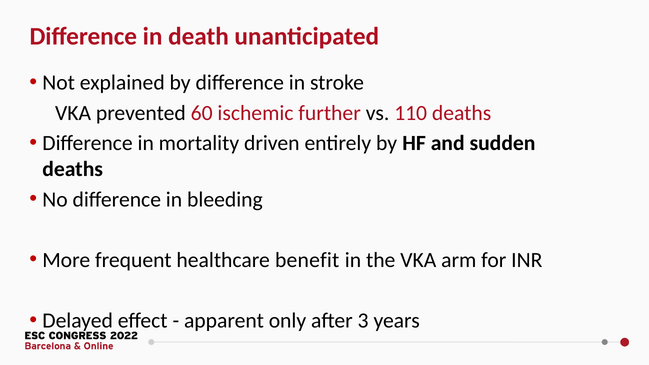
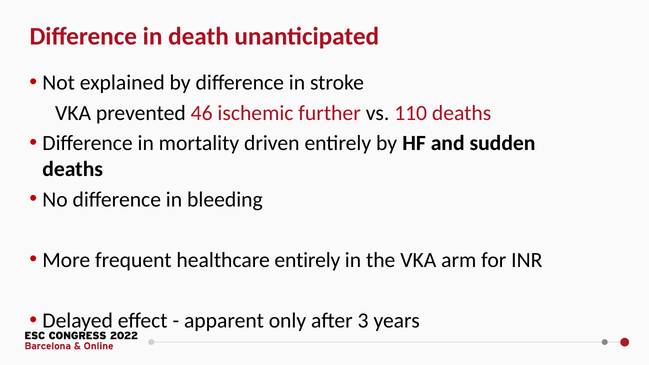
60: 60 -> 46 (202, 113)
healthcare benefit: benefit -> entirely (307, 260)
